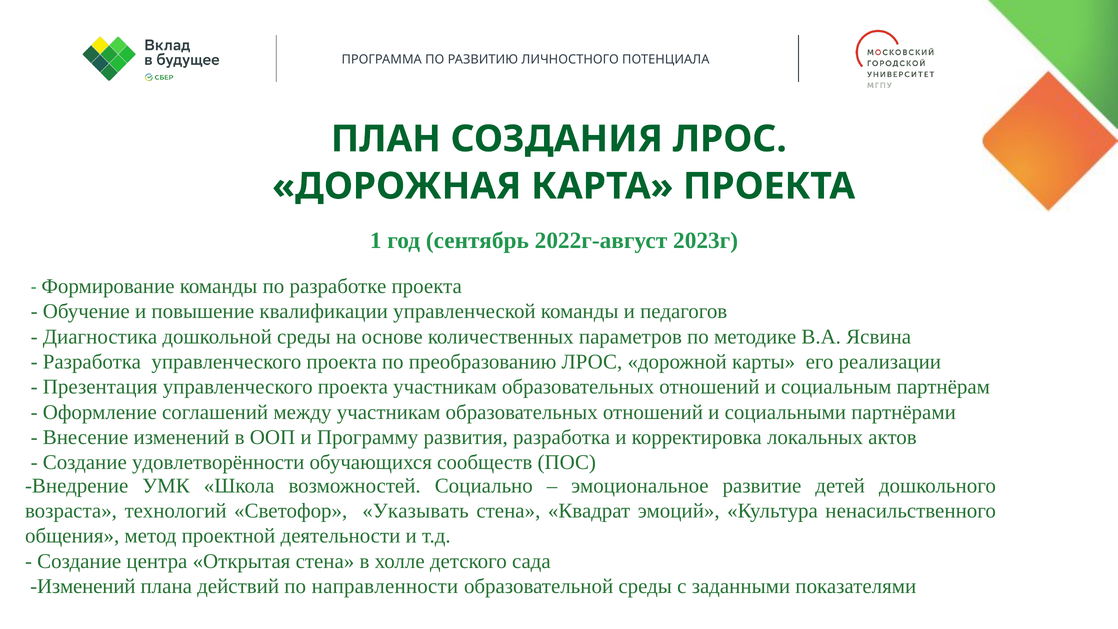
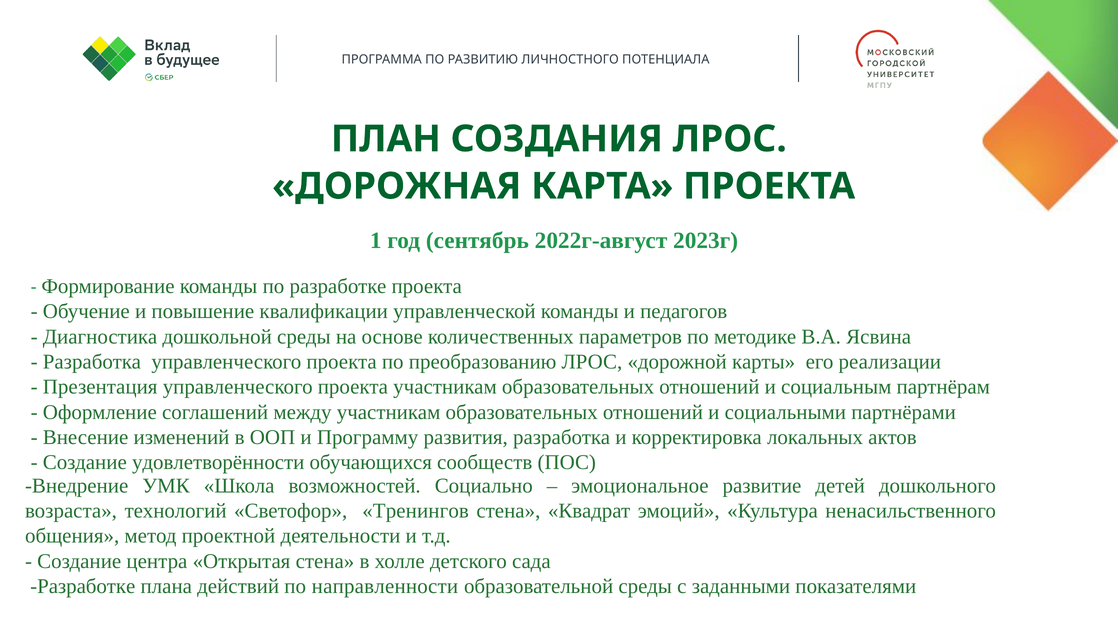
Указывать: Указывать -> Тренингов (416, 511)
Изменений: Изменений -> Разработке (83, 586)
